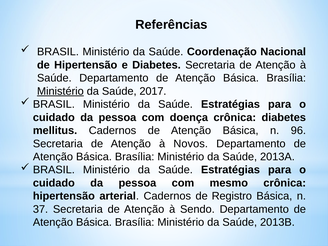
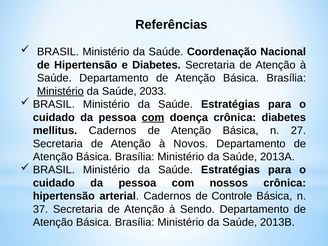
2017: 2017 -> 2033 (153, 91)
com underline: none -> present (153, 117)
96: 96 -> 27 (298, 131)
mesmo: mesmo -> nossos (229, 183)
Registro: Registro -> Controle (232, 196)
